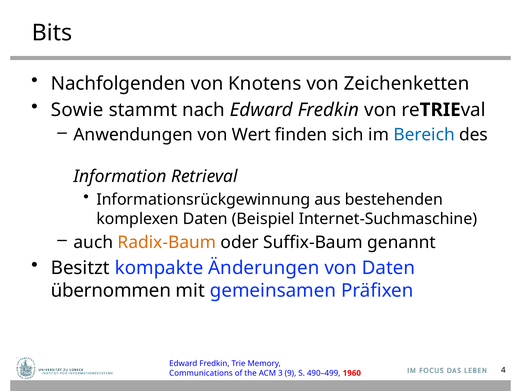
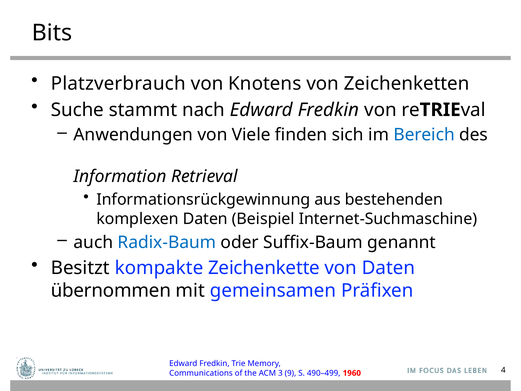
Nachfolgenden: Nachfolgenden -> Platzverbrauch (118, 83)
Sowie: Sowie -> Suche (77, 110)
Wert: Wert -> Viele (251, 135)
Radix-Baum colour: orange -> blue (167, 242)
Änderungen: Änderungen -> Zeichenkette (264, 268)
